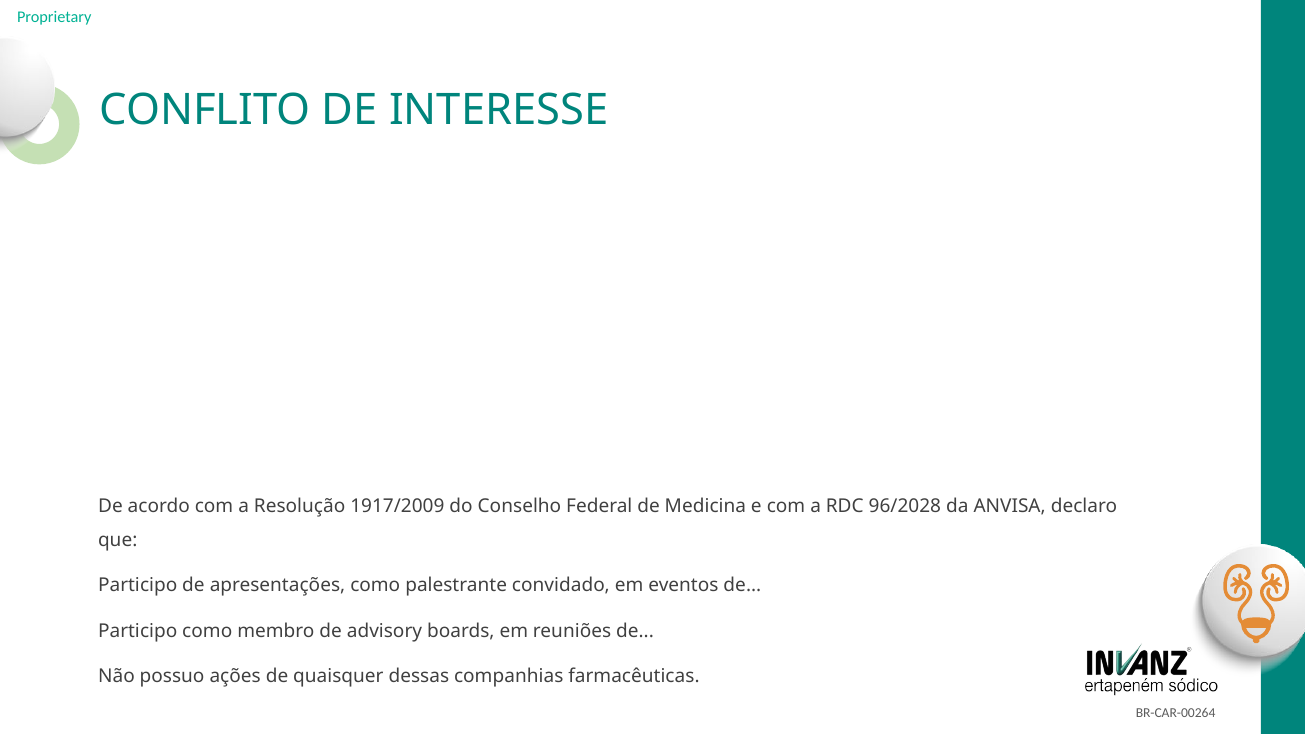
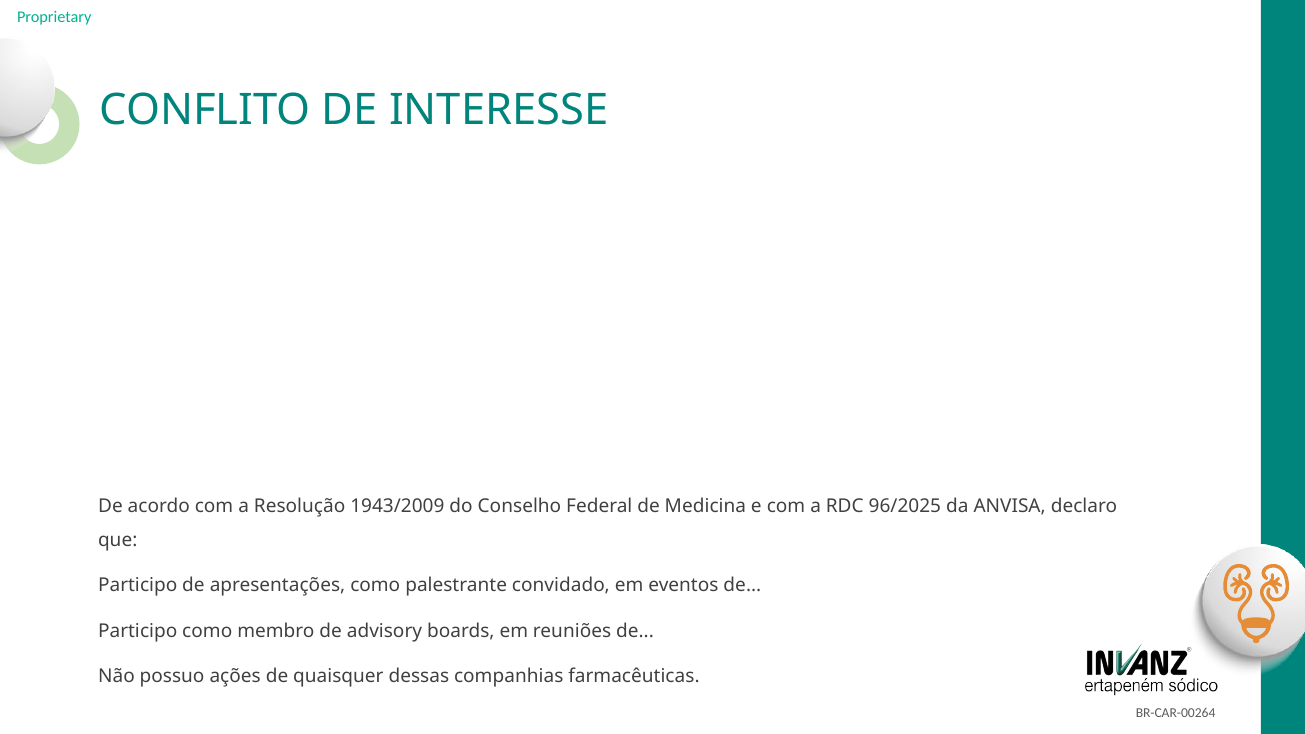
1917/2009: 1917/2009 -> 1943/2009 (397, 506)
96/2028: 96/2028 -> 96/2025 (905, 506)
